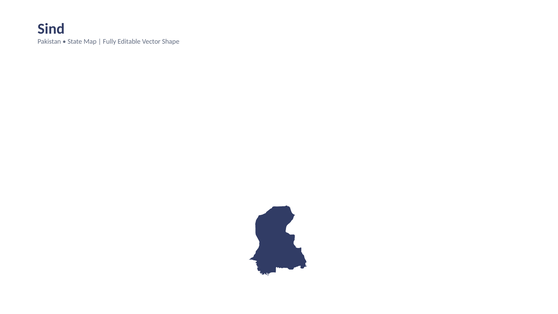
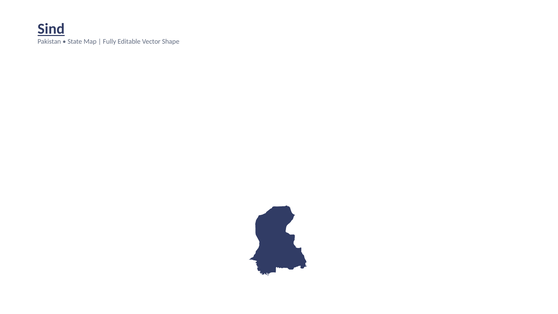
Sind underline: none -> present (51, 29)
